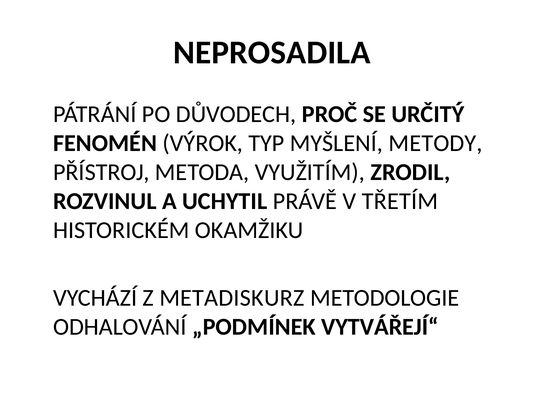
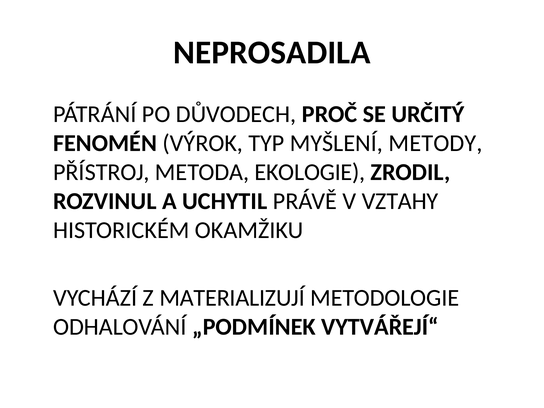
VYUŽITÍM: VYUŽITÍM -> EKOLOGIE (310, 172)
TŘETÍM: TŘETÍM -> VZTAHY (400, 201)
METADISKURZ: METADISKURZ -> MATERIALIZUJÍ (232, 298)
